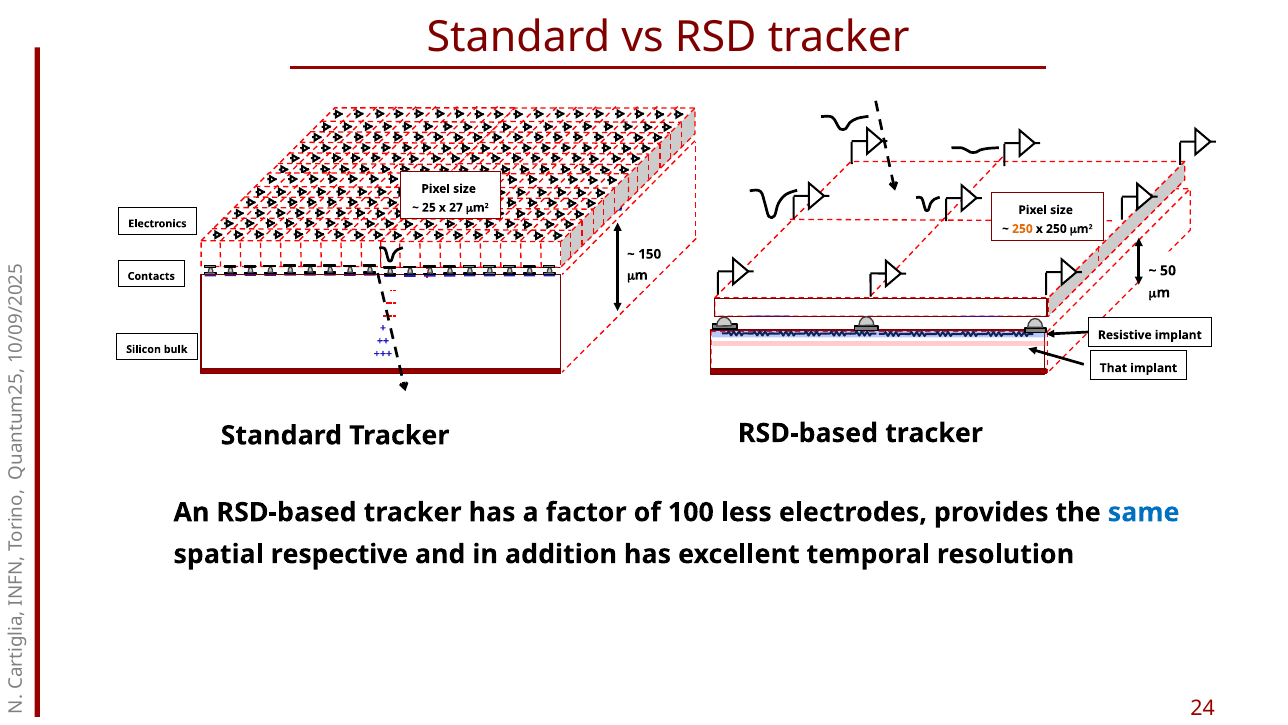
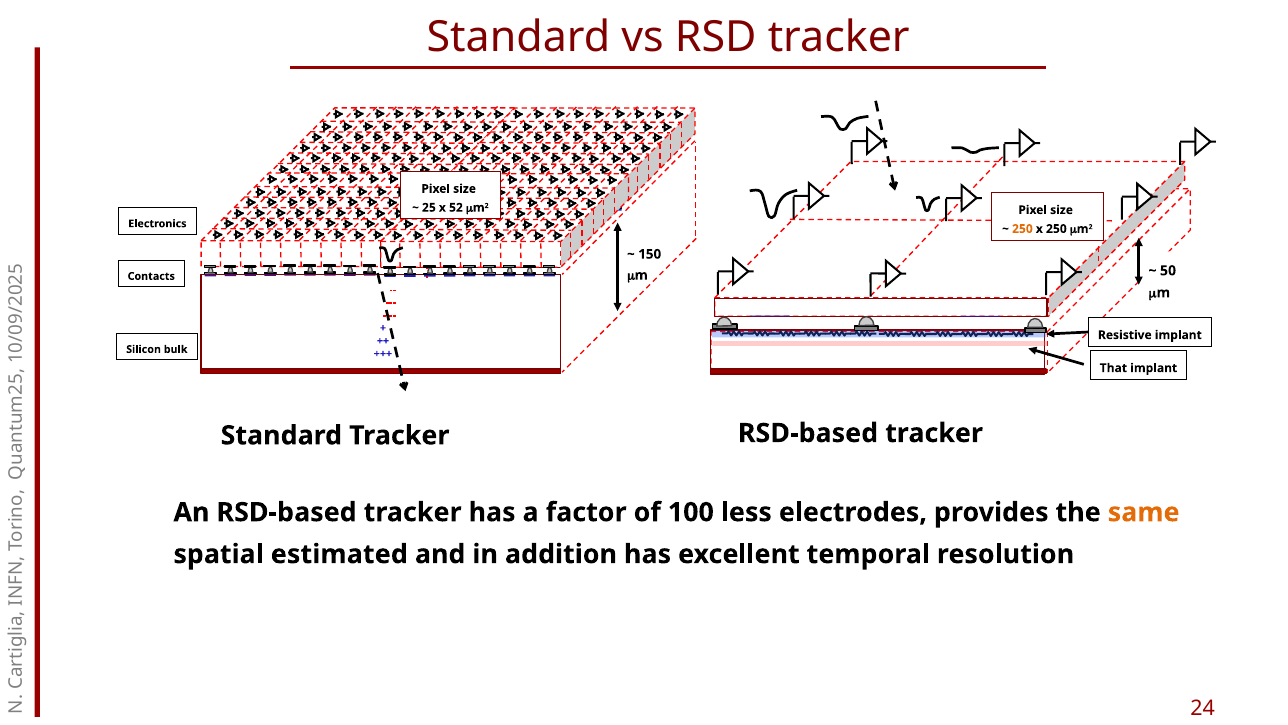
27: 27 -> 52 (456, 208)
same colour: blue -> orange (1144, 512)
respective: respective -> estimated (339, 554)
